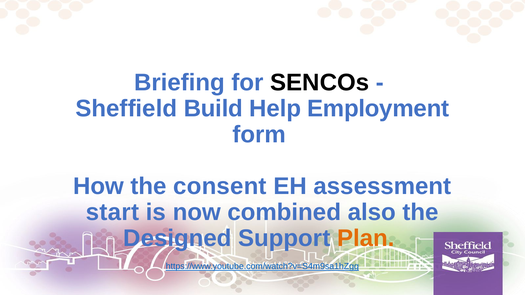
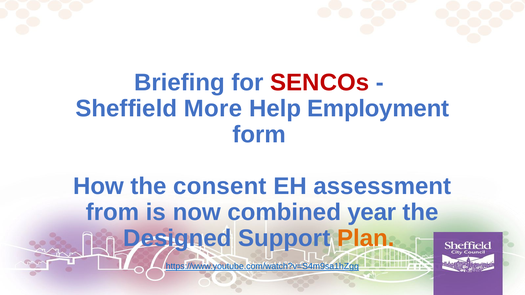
SENCOs colour: black -> red (320, 83)
Build: Build -> More (213, 109)
start: start -> from (113, 213)
also: also -> year (372, 213)
